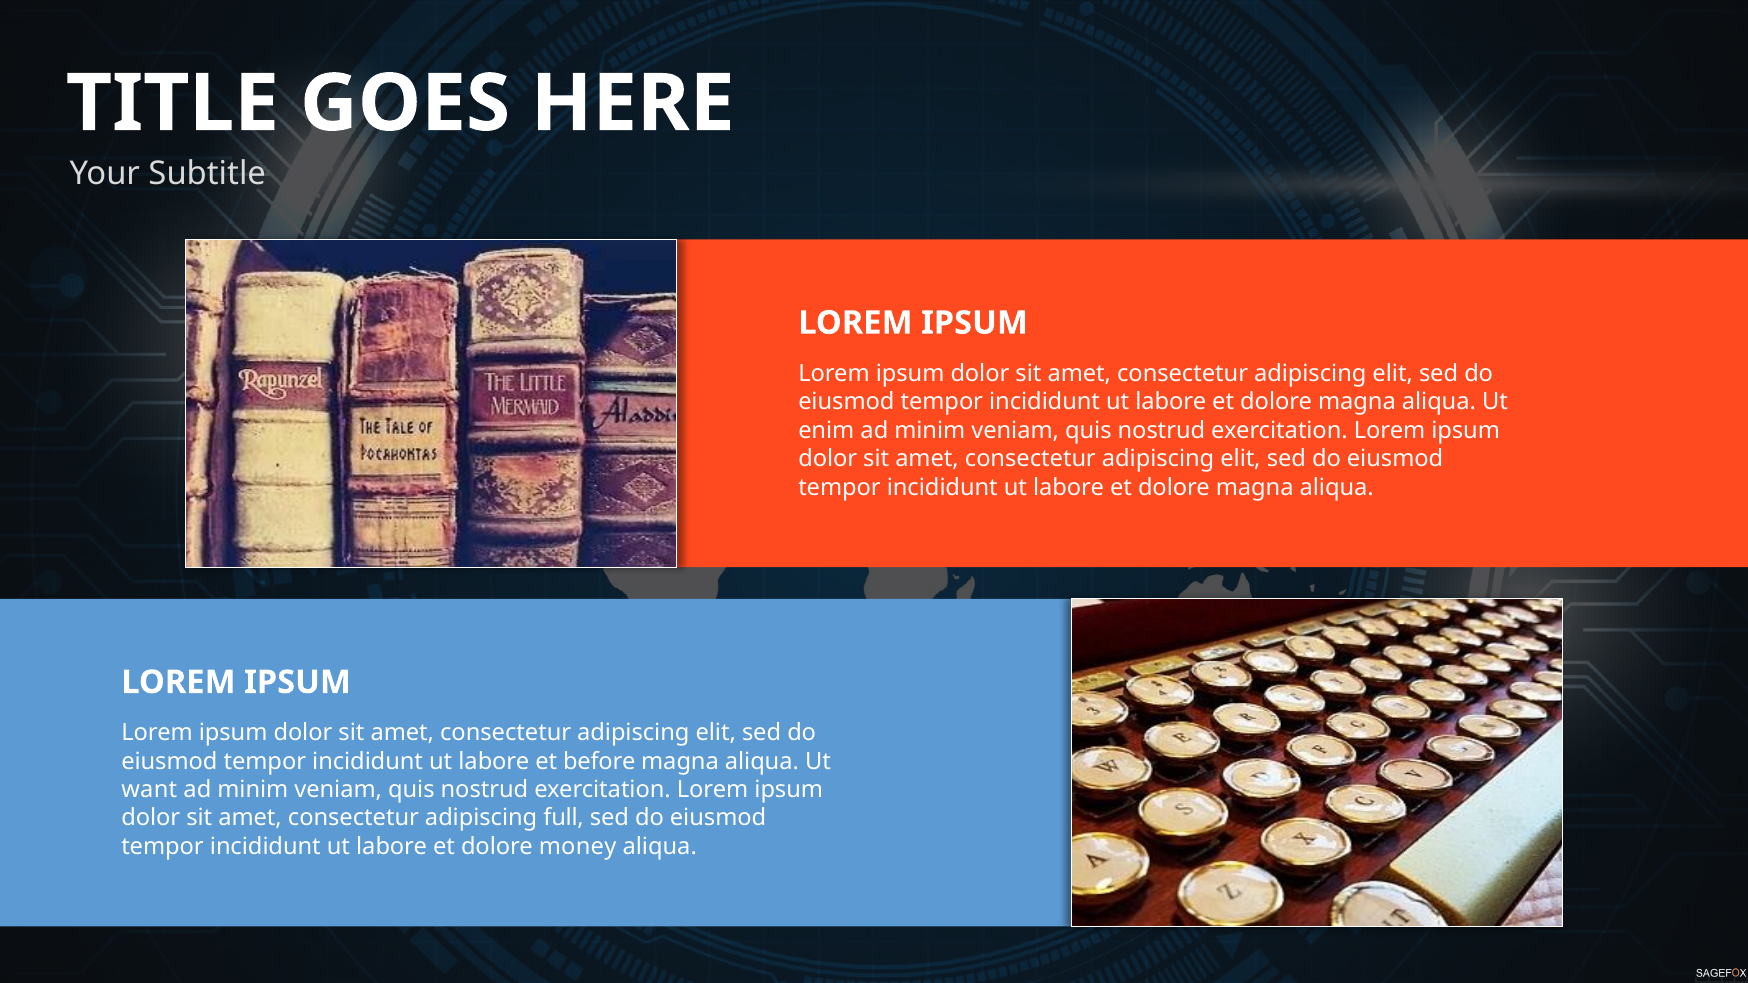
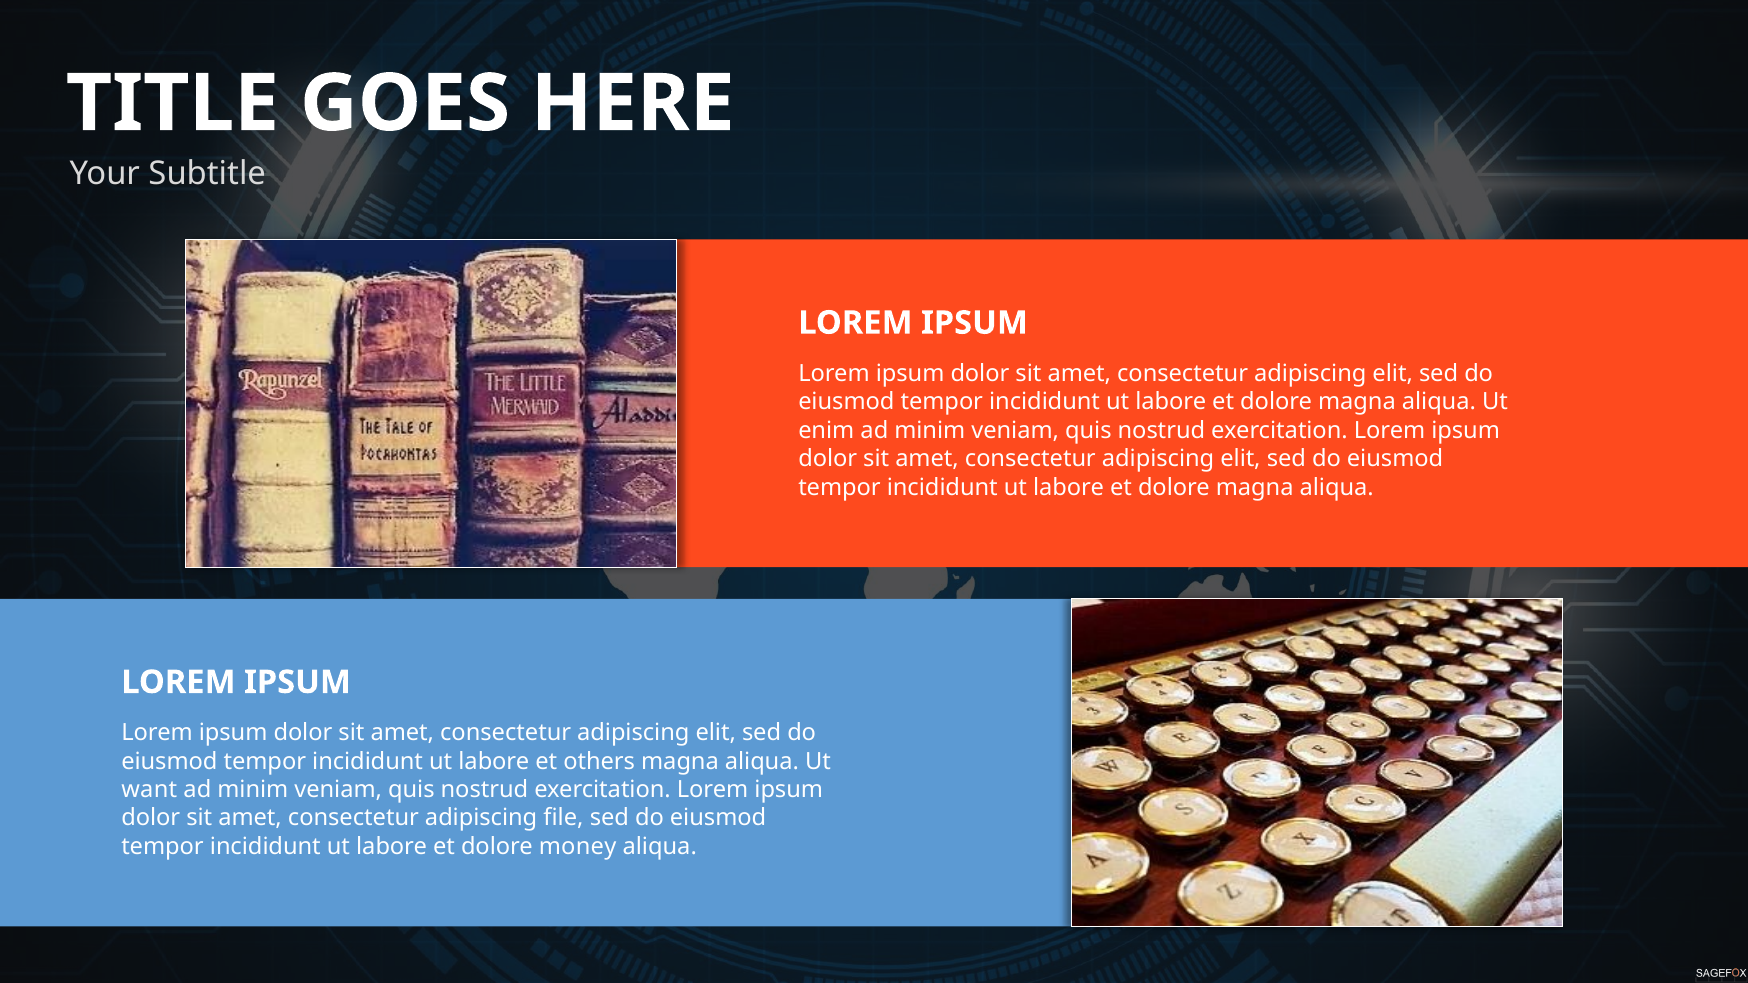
before: before -> others (599, 761)
full: full -> file (563, 818)
